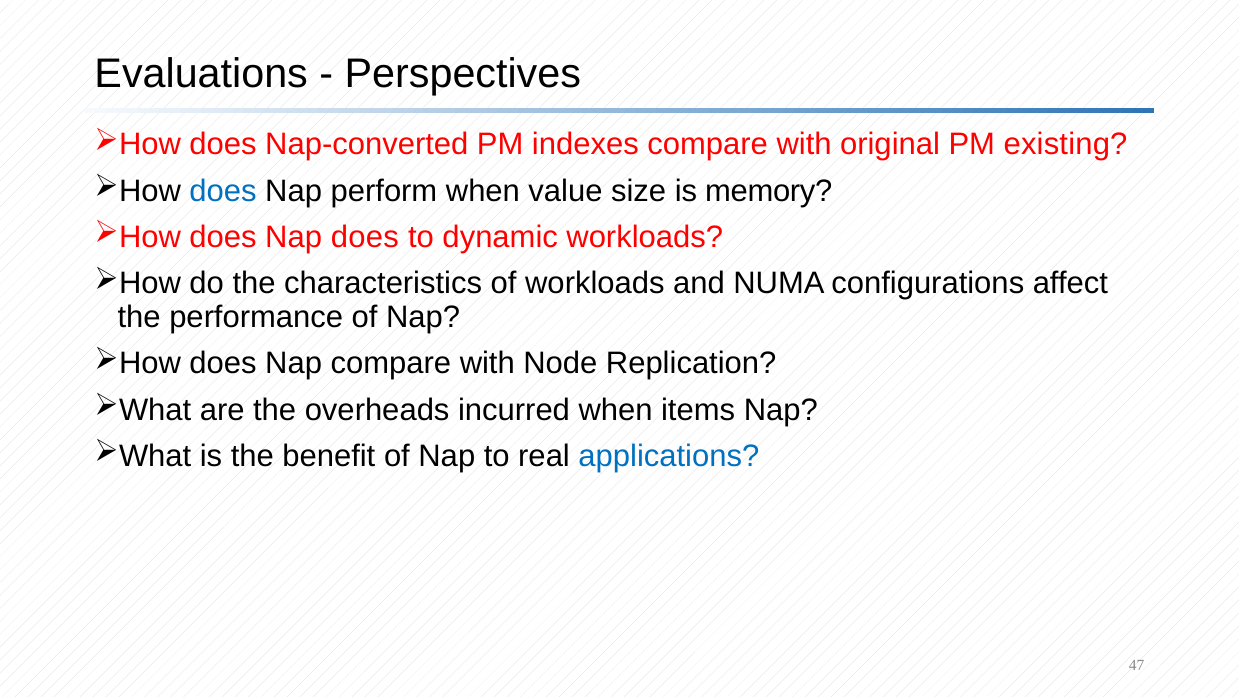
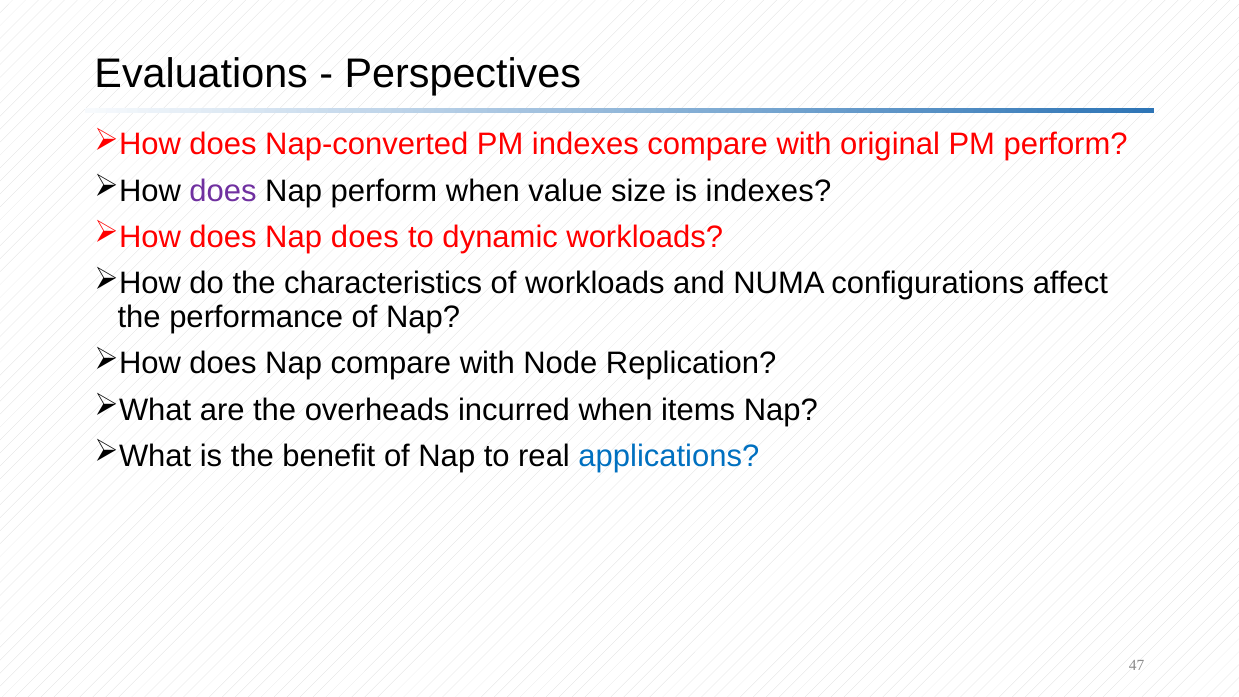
PM existing: existing -> perform (1066, 145)
does colour: blue -> purple (223, 191)
is memory: memory -> indexes (768, 191)
